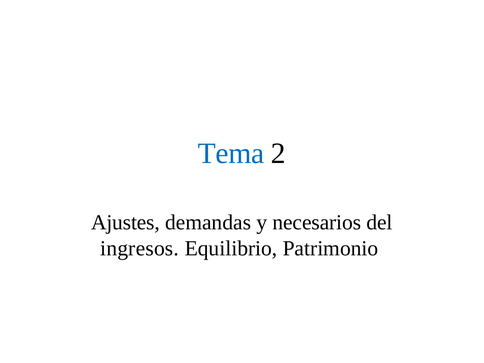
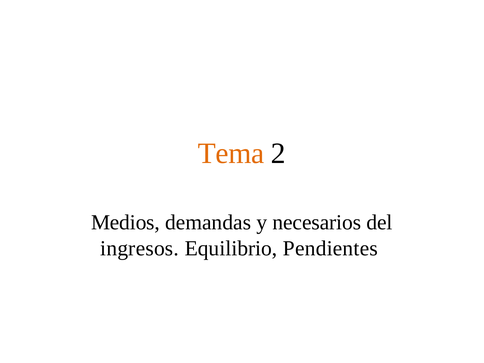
Tema colour: blue -> orange (231, 153)
Ajustes: Ajustes -> Medios (125, 223)
Patrimonio: Patrimonio -> Pendientes (330, 248)
